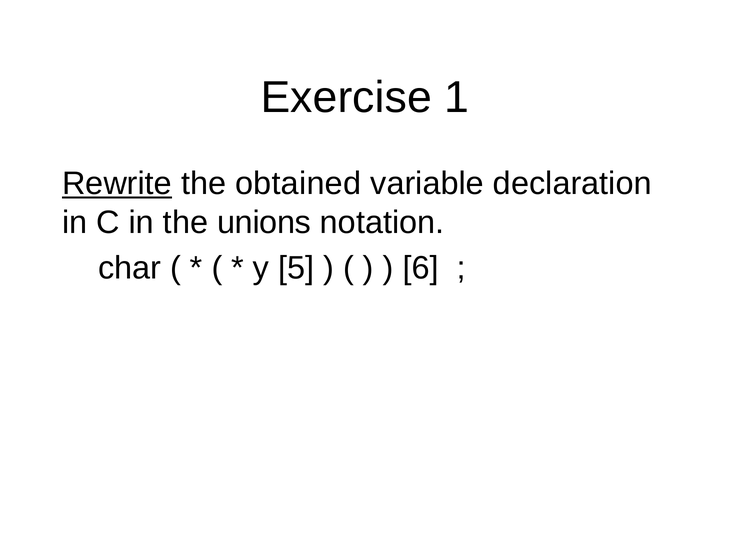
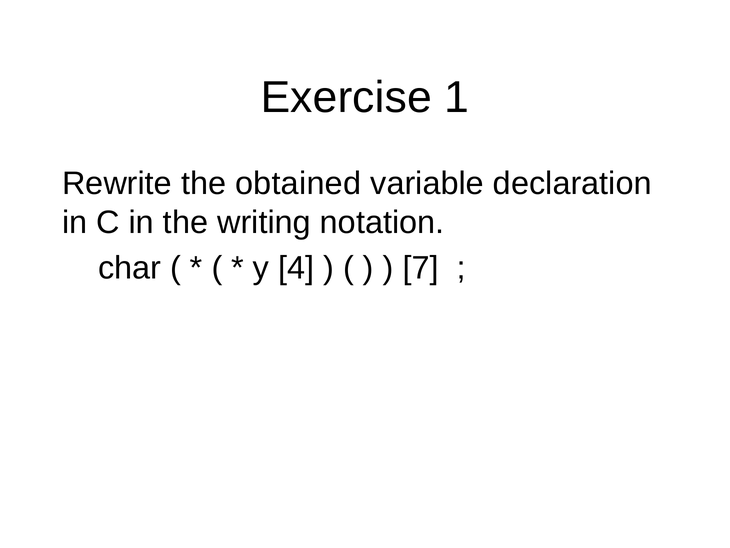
Rewrite underline: present -> none (117, 184)
unions: unions -> writing (264, 222)
5: 5 -> 4 (296, 268)
6: 6 -> 7 (421, 268)
